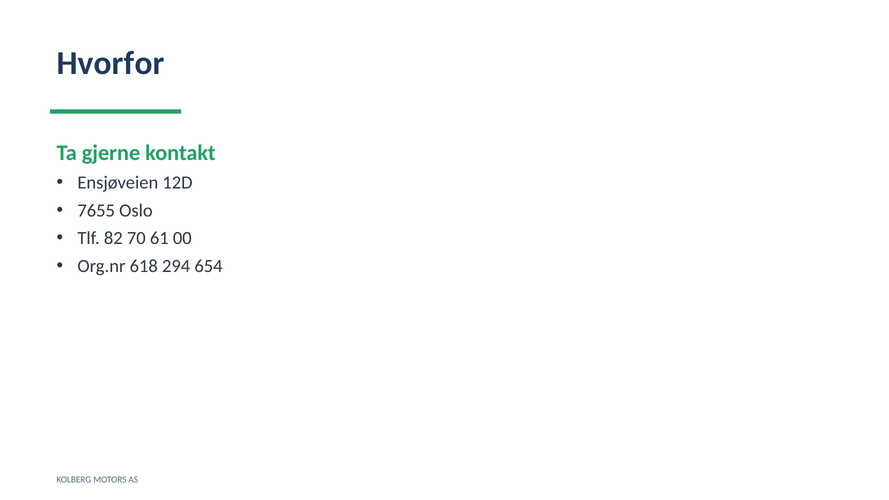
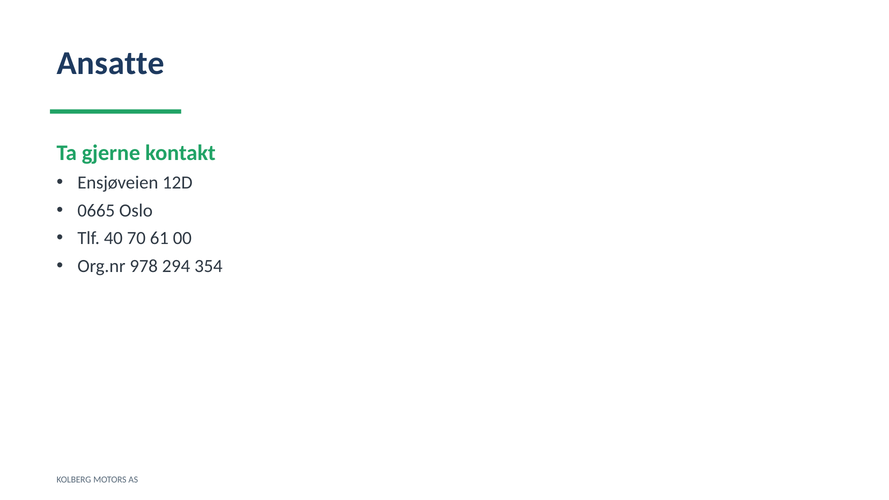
Hvorfor: Hvorfor -> Ansatte (111, 63)
7655: 7655 -> 0665 (96, 211)
82: 82 -> 40 (113, 238)
618: 618 -> 978 (144, 266)
654: 654 -> 354 (209, 266)
